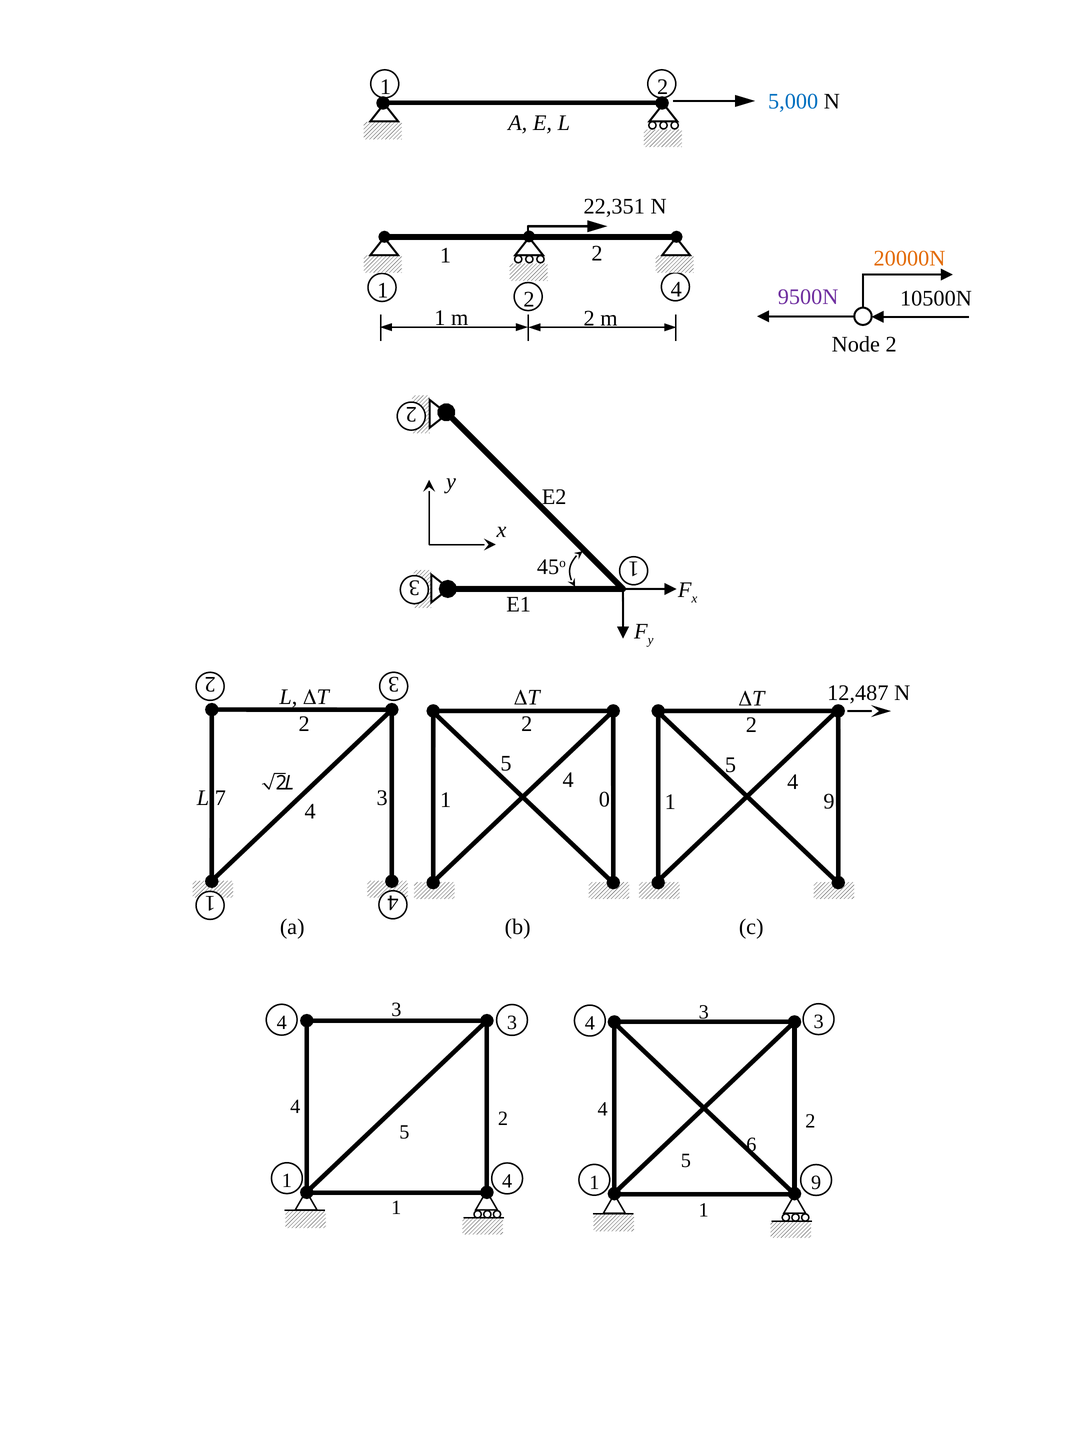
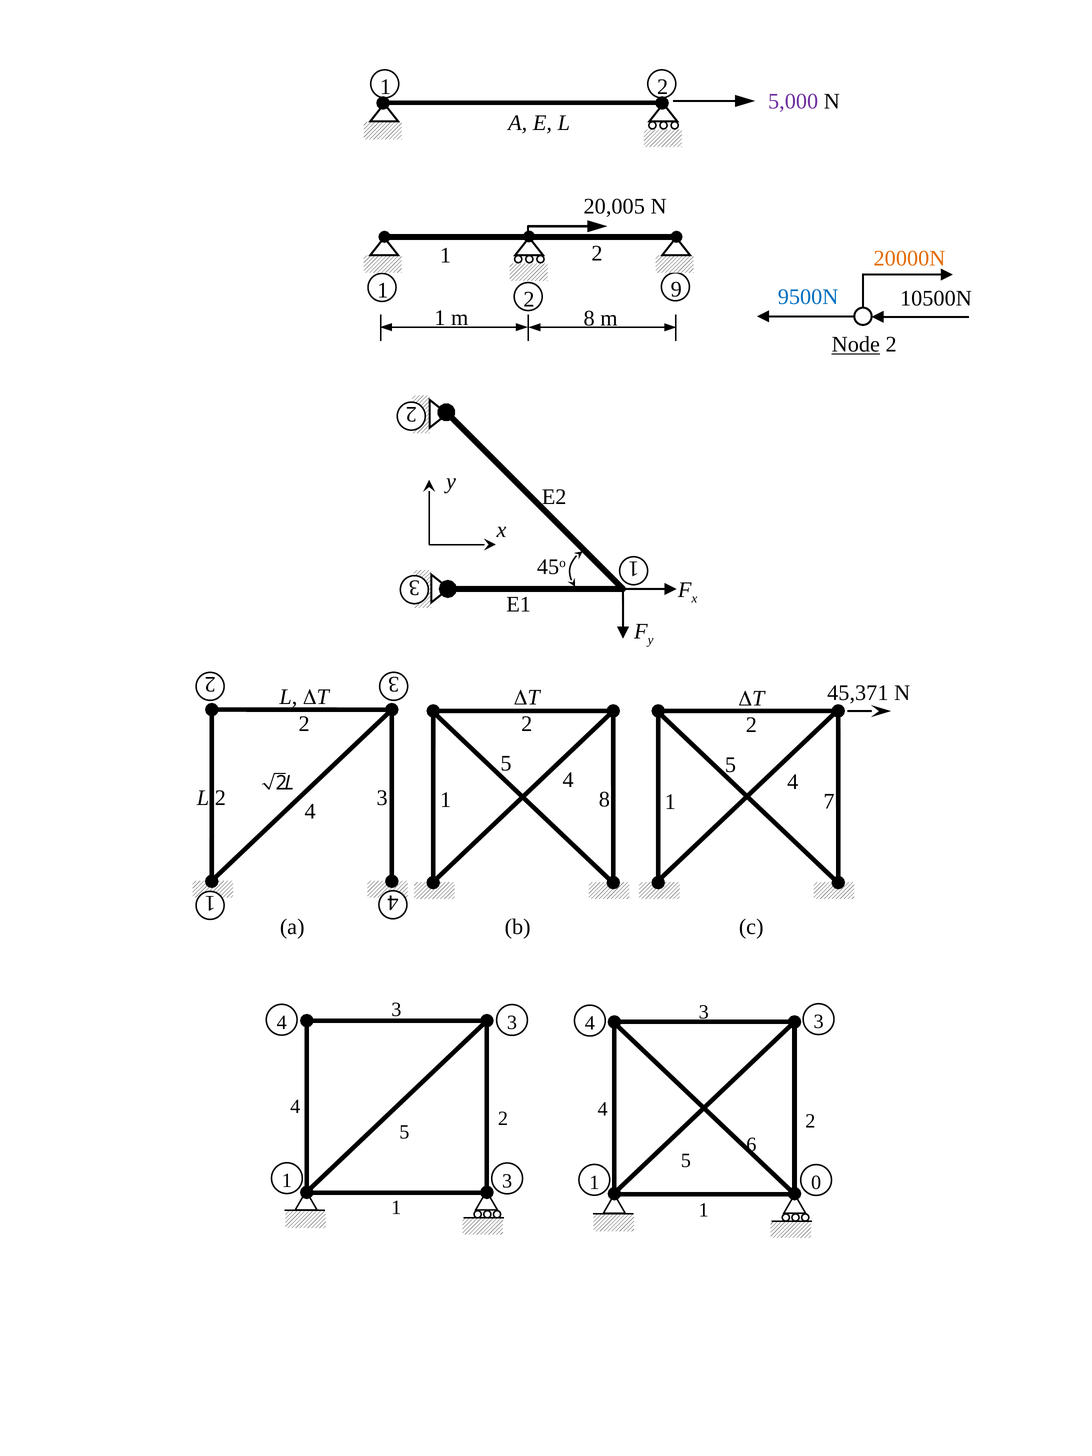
5,000 colour: blue -> purple (793, 102)
22,351: 22,351 -> 20,005 (614, 206)
2 4: 4 -> 9 (676, 290)
9500N colour: purple -> blue (808, 297)
m 2: 2 -> 8 (589, 319)
Node underline: none -> present (856, 344)
12,487: 12,487 -> 45,371 (858, 693)
L 7: 7 -> 2 (220, 798)
1 0: 0 -> 8 (604, 800)
9: 9 -> 7 (829, 801)
1 4: 4 -> 3 (507, 1181)
9: 9 -> 0 (816, 1183)
